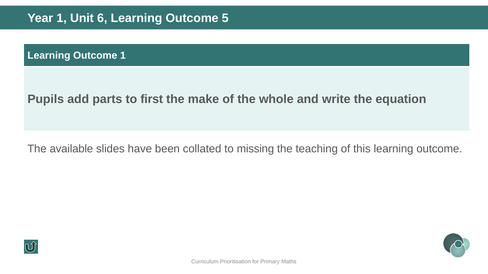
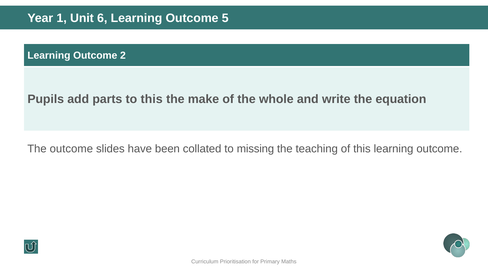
Outcome 1: 1 -> 2 (123, 56)
to first: first -> this (152, 99)
The available: available -> outcome (71, 149)
